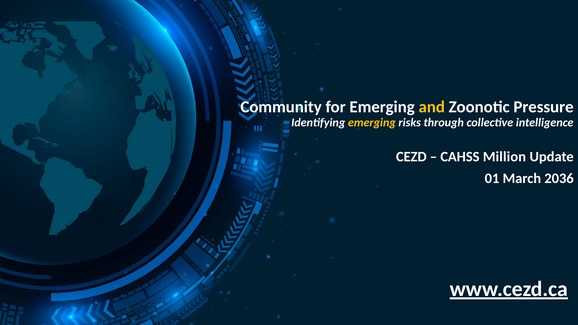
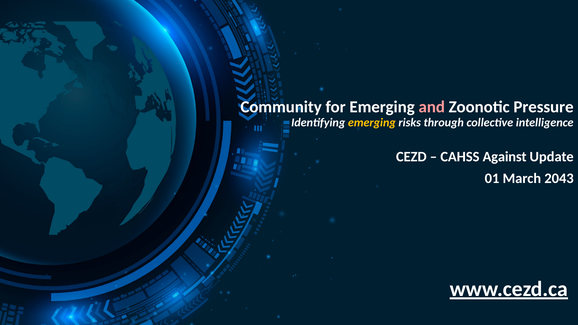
and colour: yellow -> pink (432, 107)
Million: Million -> Against (505, 157)
2036: 2036 -> 2043 (559, 179)
